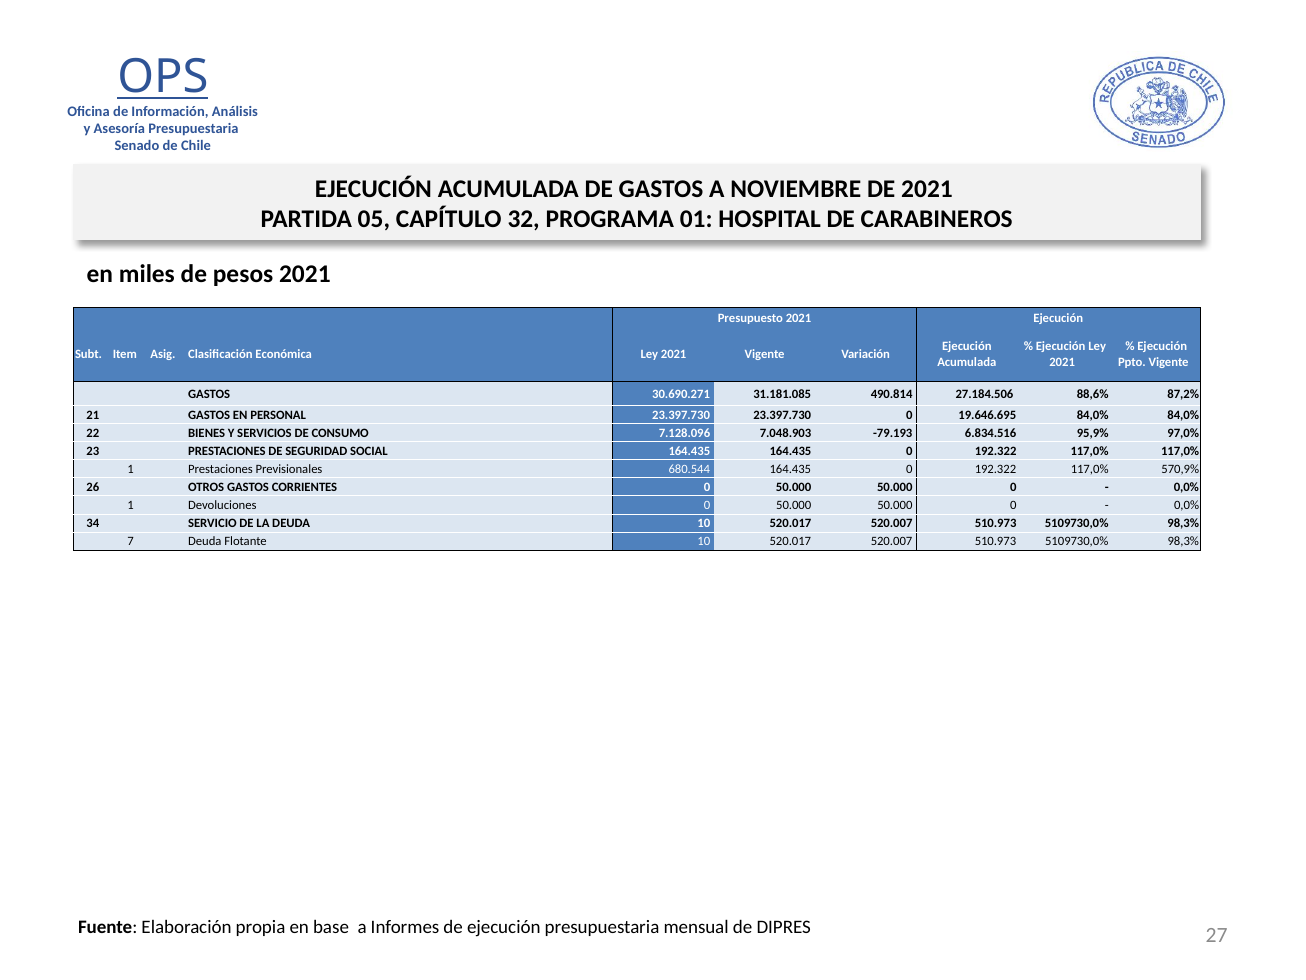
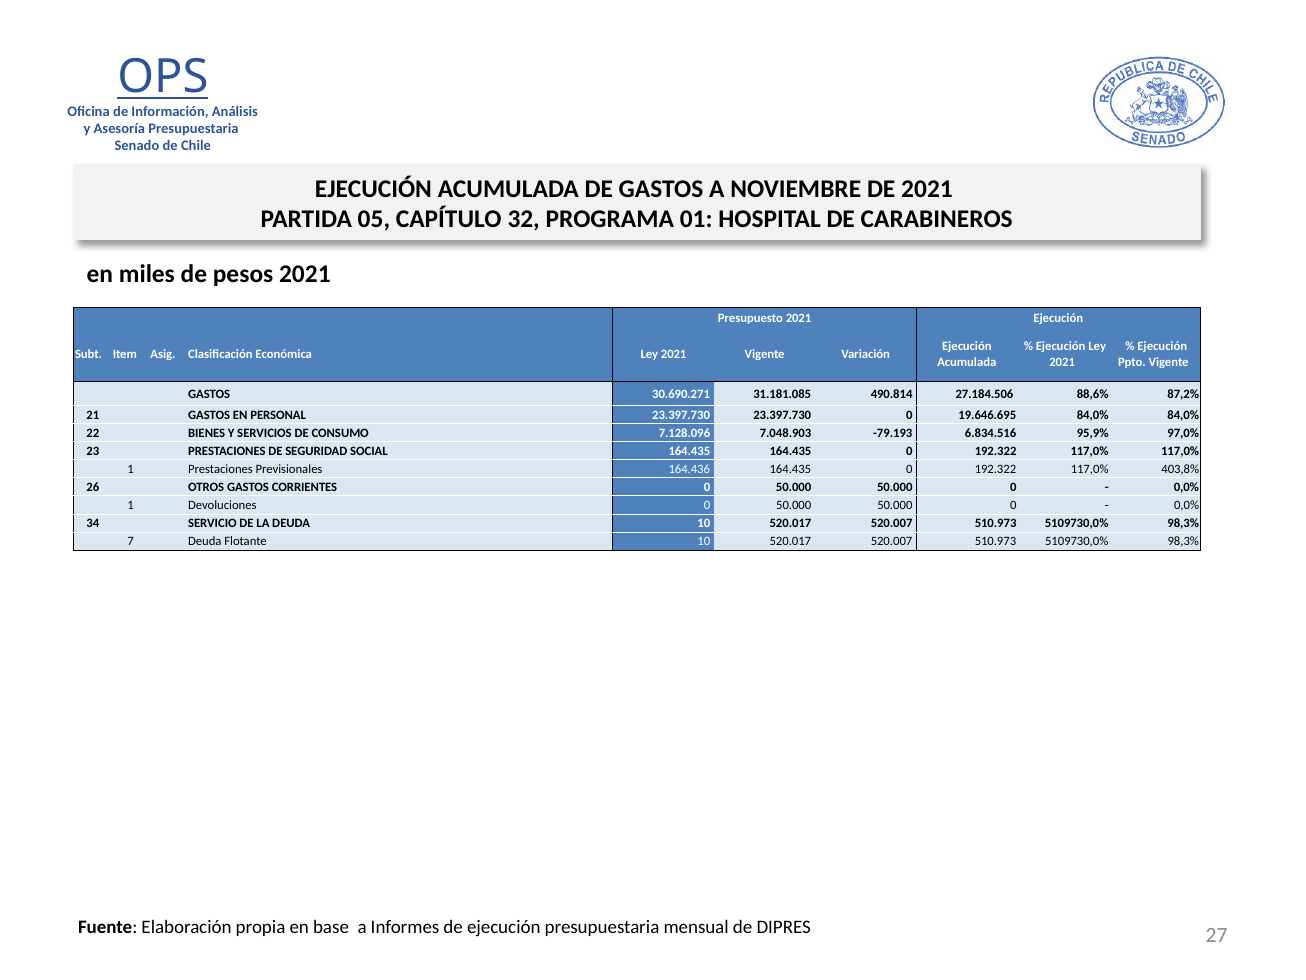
680.544: 680.544 -> 164.436 (689, 469)
570,9%: 570,9% -> 403,8% (1180, 469)
